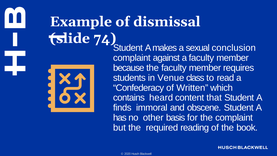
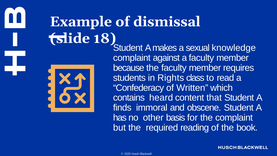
74: 74 -> 18 (105, 38)
conclusion: conclusion -> knowledge (234, 48)
Venue: Venue -> Rights (171, 78)
